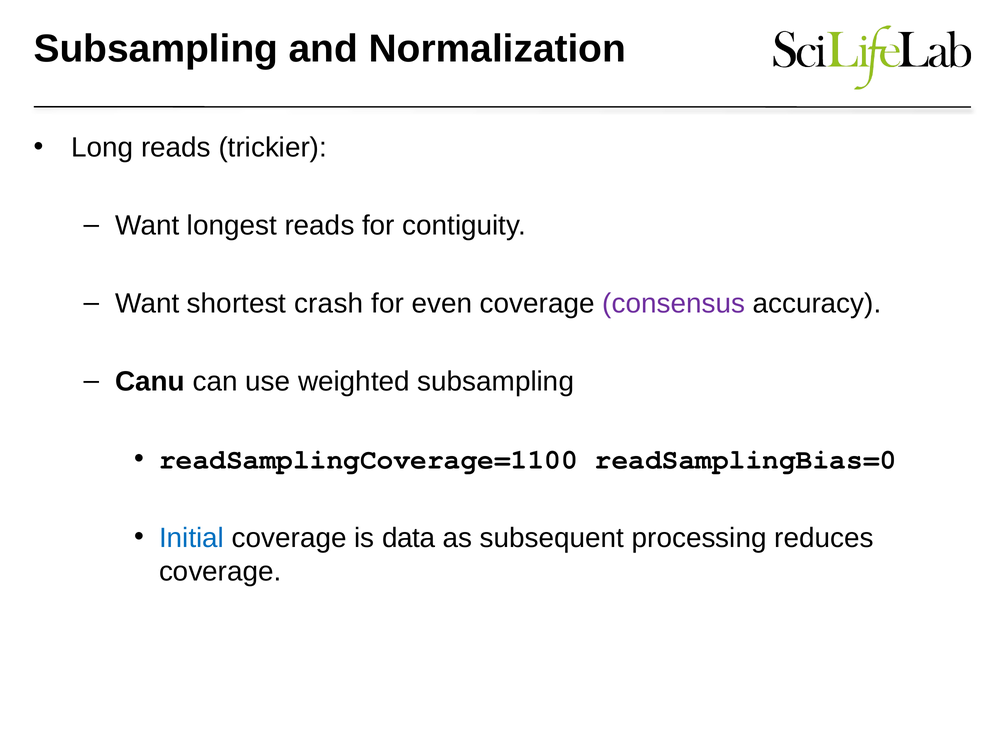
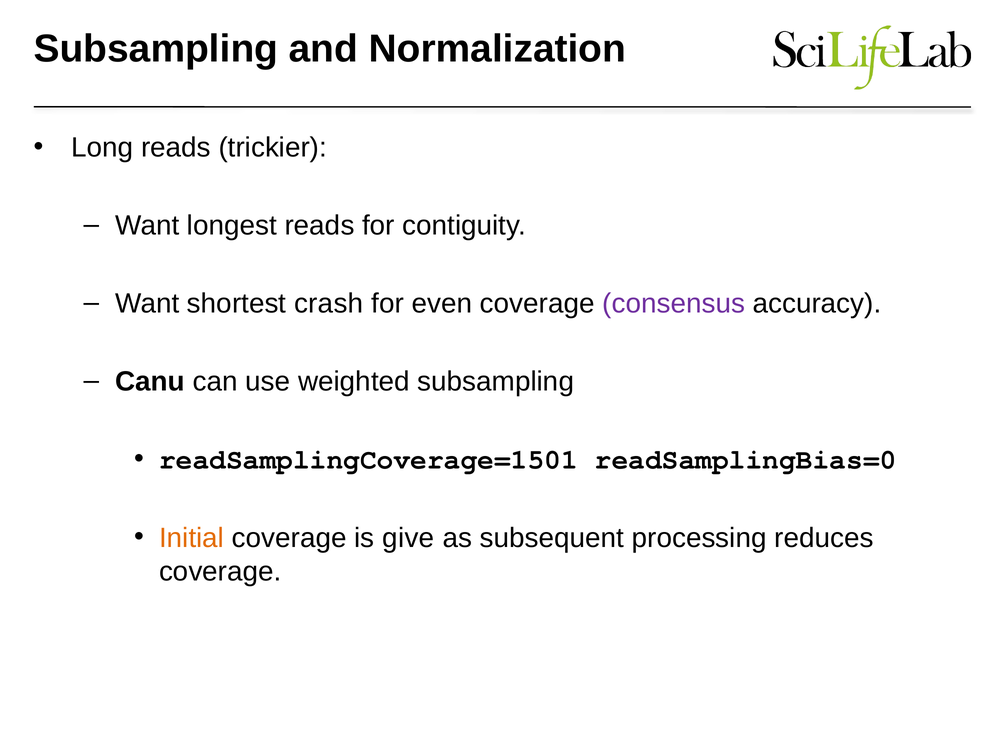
readSamplingCoverage=1100: readSamplingCoverage=1100 -> readSamplingCoverage=1501 (369, 460)
Initial colour: blue -> orange (192, 538)
data: data -> give (408, 538)
